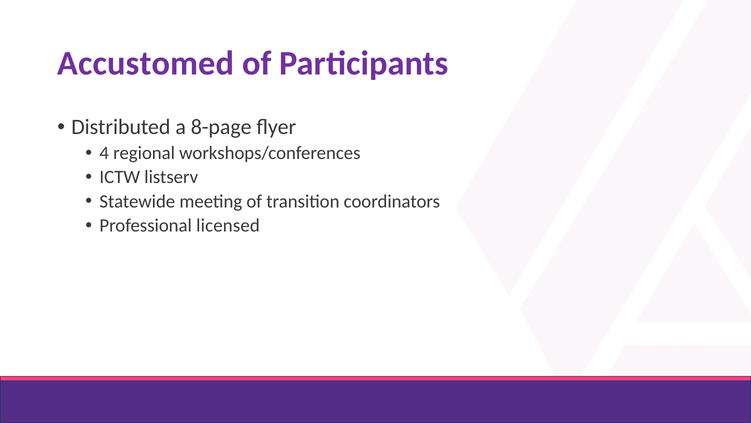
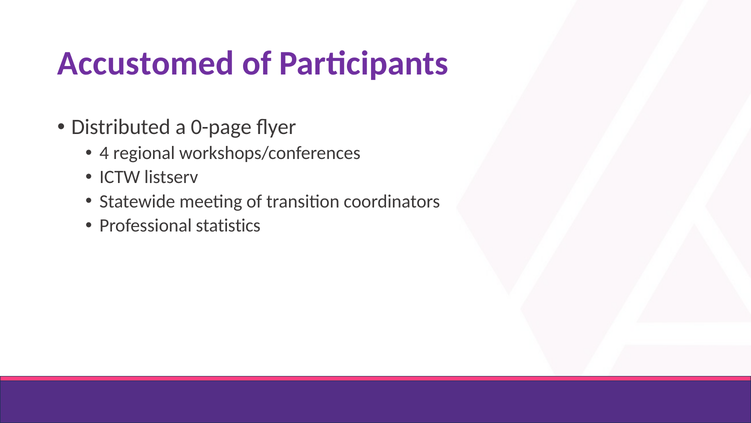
8-page: 8-page -> 0-page (221, 127)
licensed: licensed -> statistics (228, 225)
